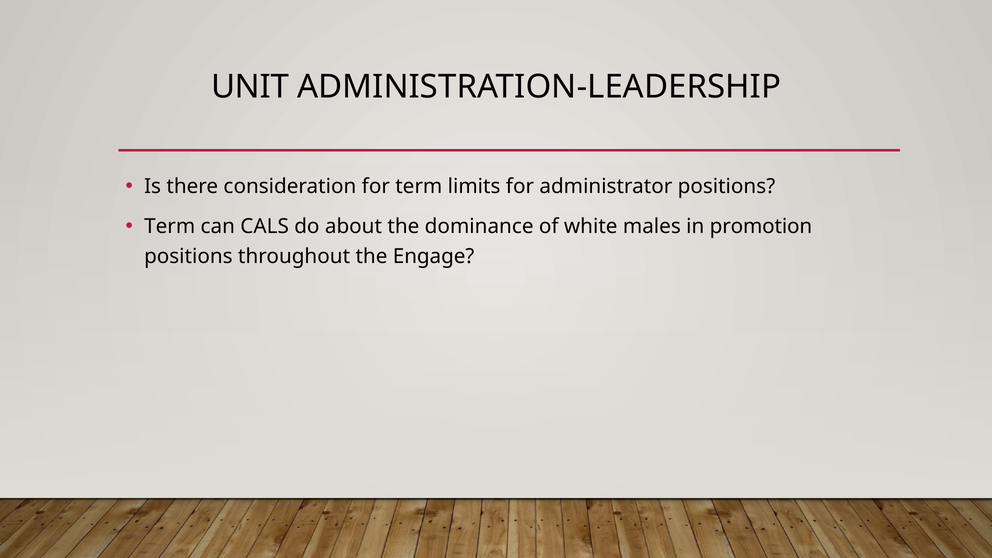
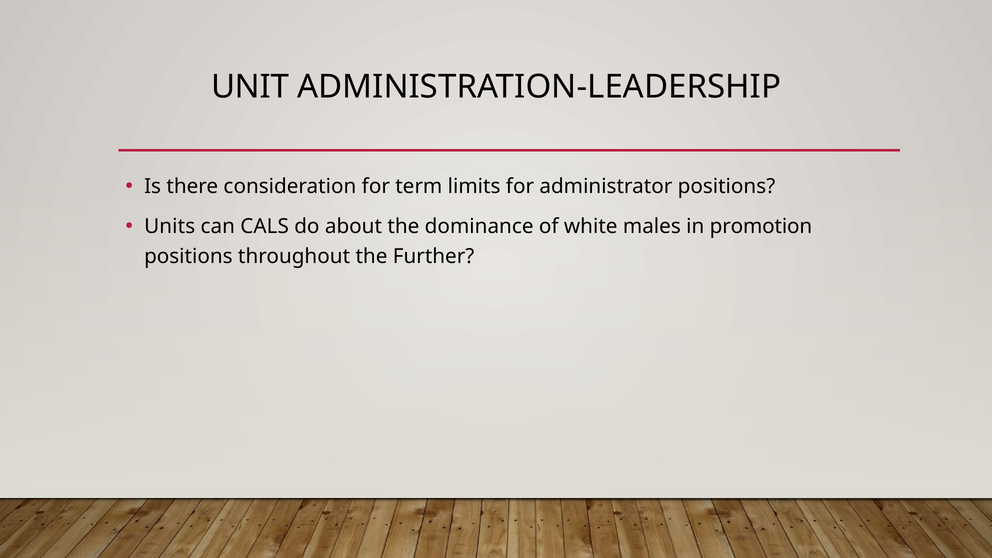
Term: Term -> Units (170, 227)
Engage: Engage -> Further (434, 256)
